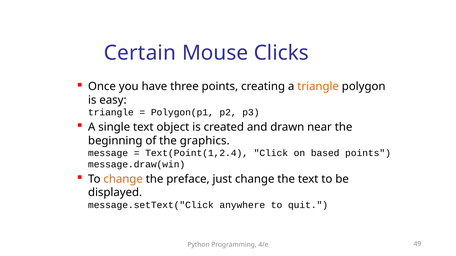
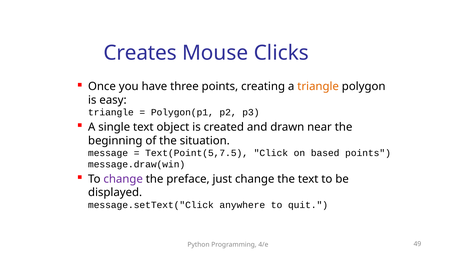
Certain: Certain -> Creates (140, 53)
graphics: graphics -> situation (205, 141)
Text(Point(1,2.4: Text(Point(1,2.4 -> Text(Point(5,7.5 (197, 153)
change colour: orange -> purple (123, 179)
